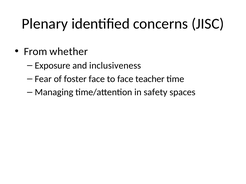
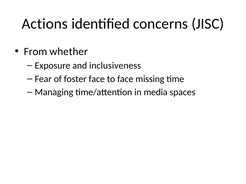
Plenary: Plenary -> Actions (45, 24)
teacher: teacher -> missing (150, 79)
safety: safety -> media (156, 92)
